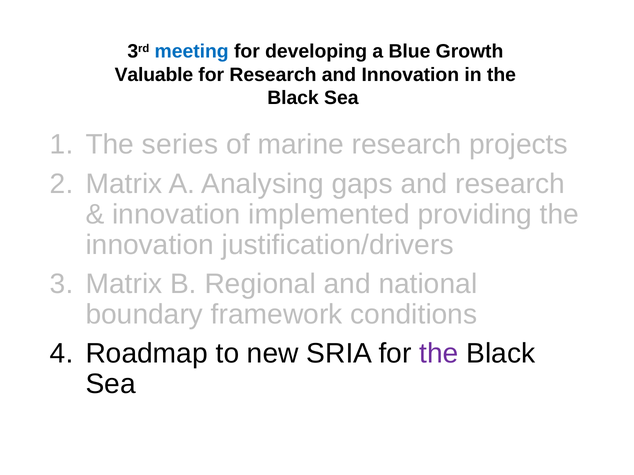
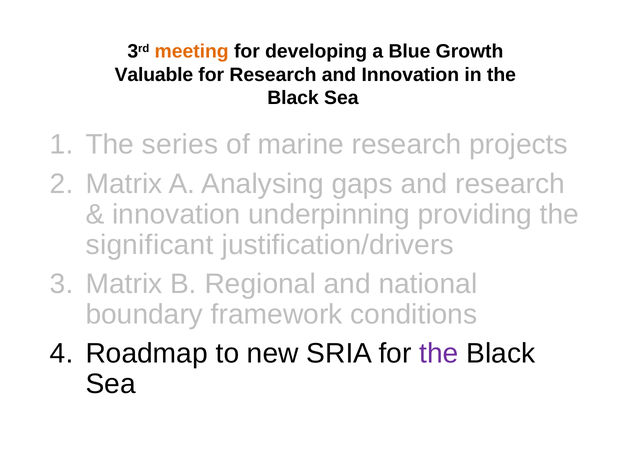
meeting colour: blue -> orange (192, 52)
implemented: implemented -> underpinning (329, 215)
innovation: innovation -> significant (150, 245)
